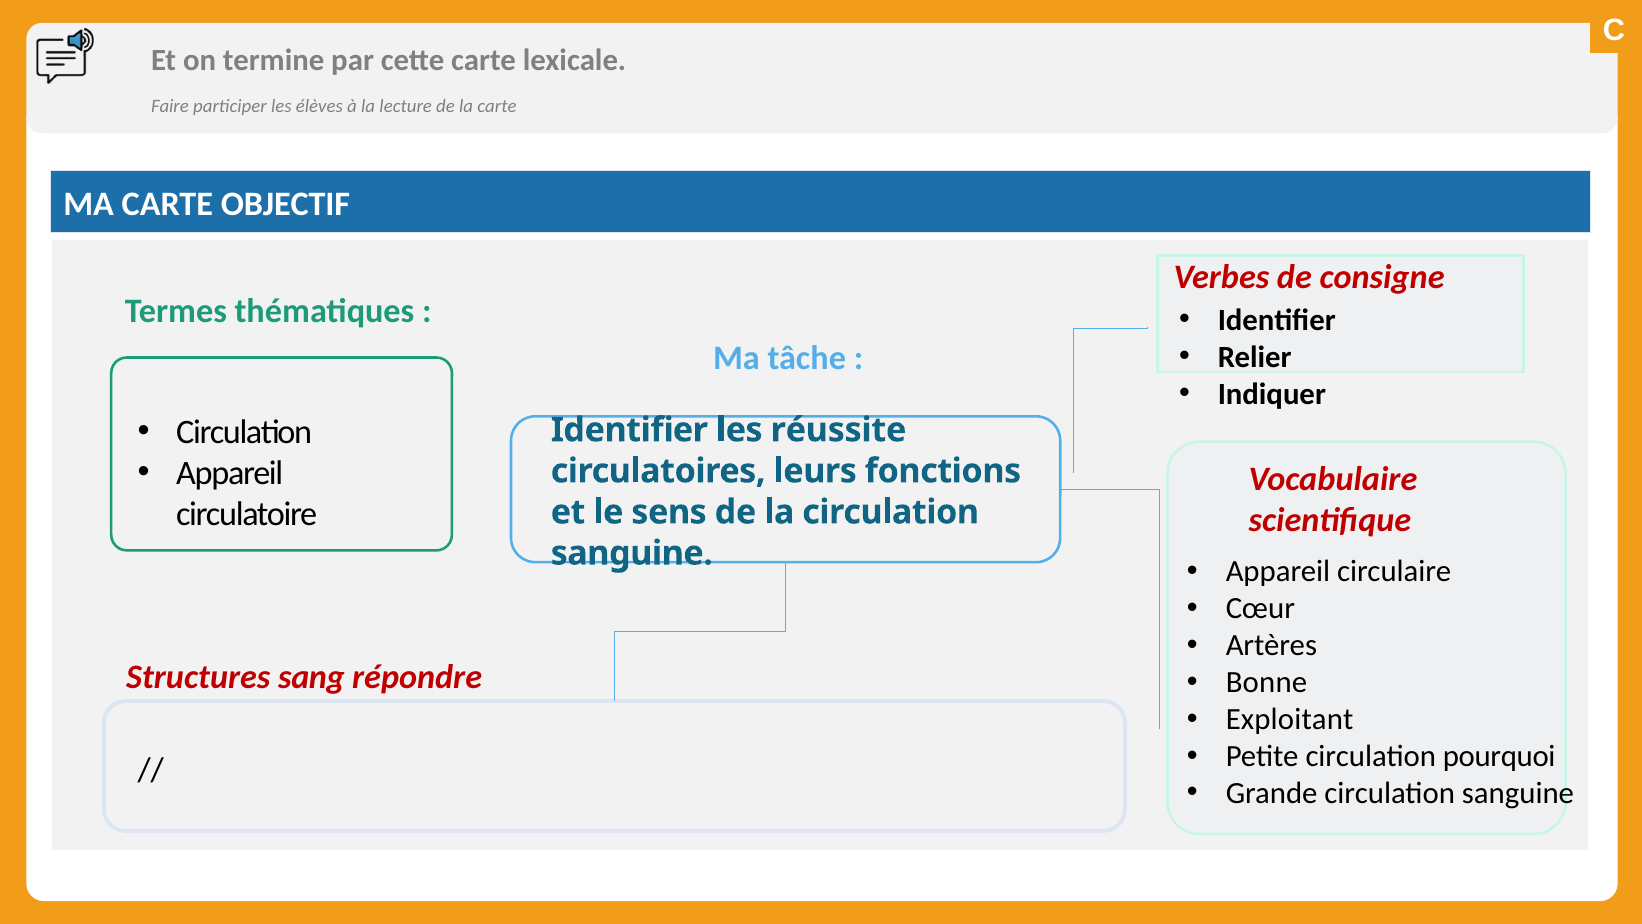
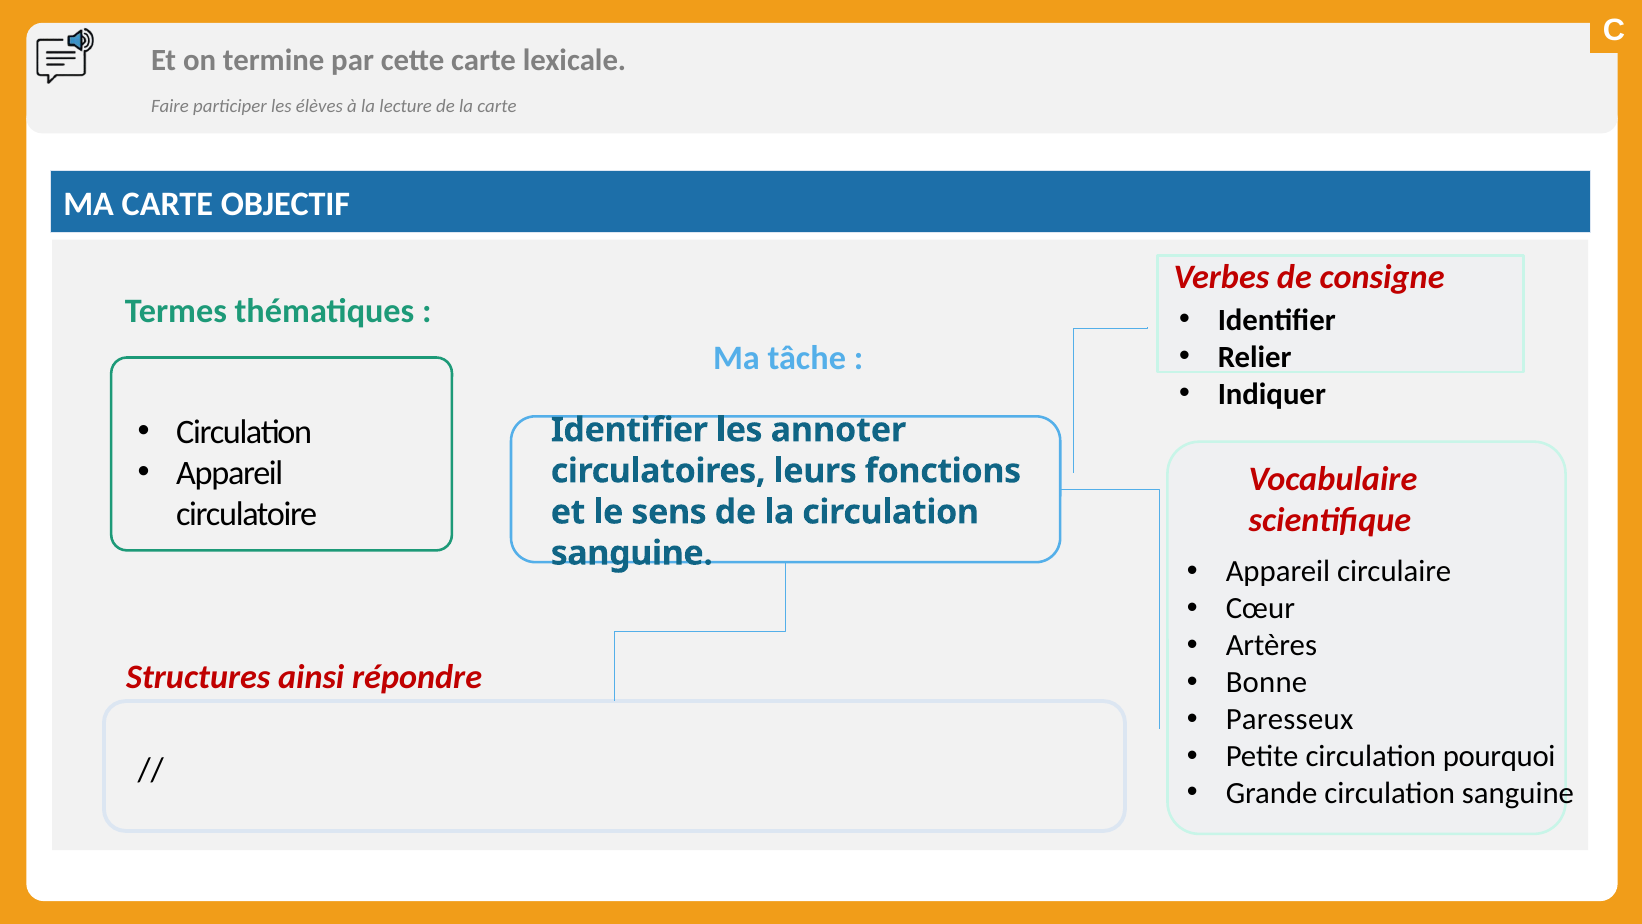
réussite: réussite -> annoter (838, 430)
sang: sang -> ainsi (311, 677)
Exploitant: Exploitant -> Paresseux (1290, 719)
